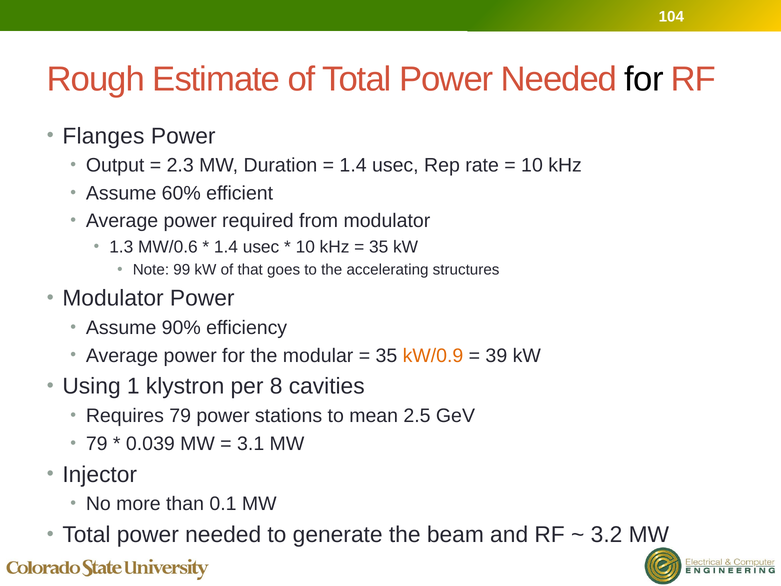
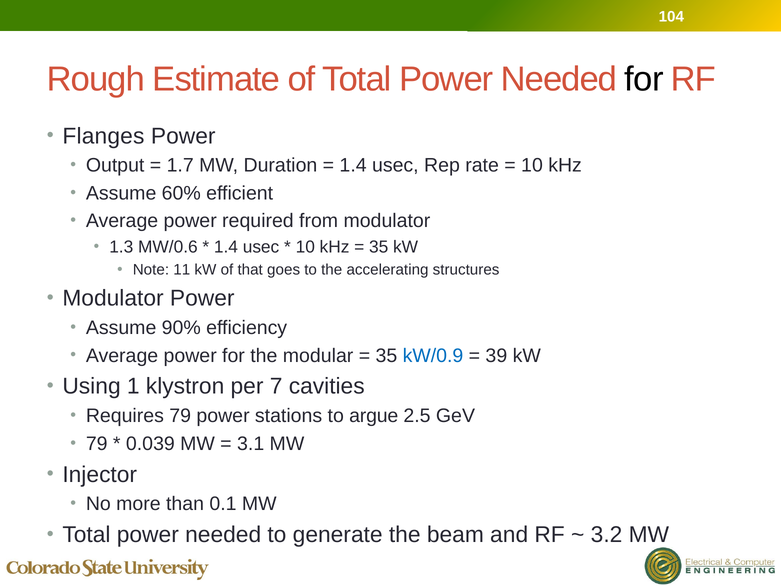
2.3: 2.3 -> 1.7 (180, 165)
99: 99 -> 11 (182, 270)
kW/0.9 colour: orange -> blue (433, 355)
8: 8 -> 7 (276, 386)
mean: mean -> argue (374, 416)
